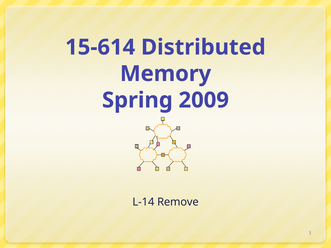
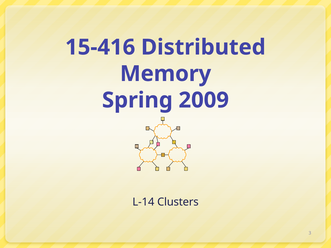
15-614: 15-614 -> 15-416 (100, 47)
Remove: Remove -> Clusters (178, 202)
